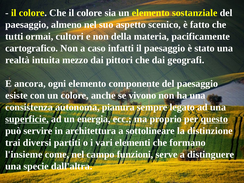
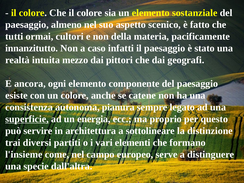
cartografico: cartografico -> innanzitutto (32, 48)
vivono: vivono -> catene (142, 95)
questo underline: present -> none (214, 119)
funzioni: funzioni -> europeo (135, 154)
